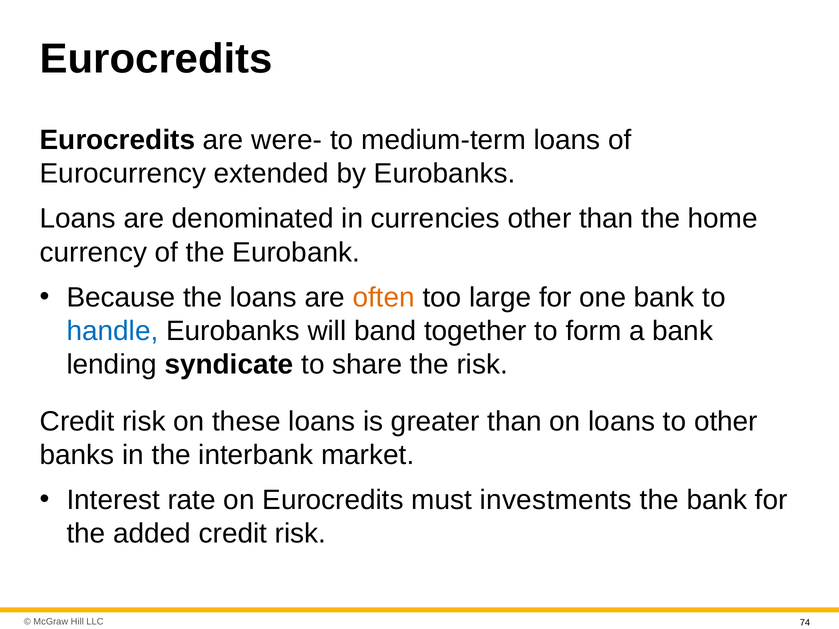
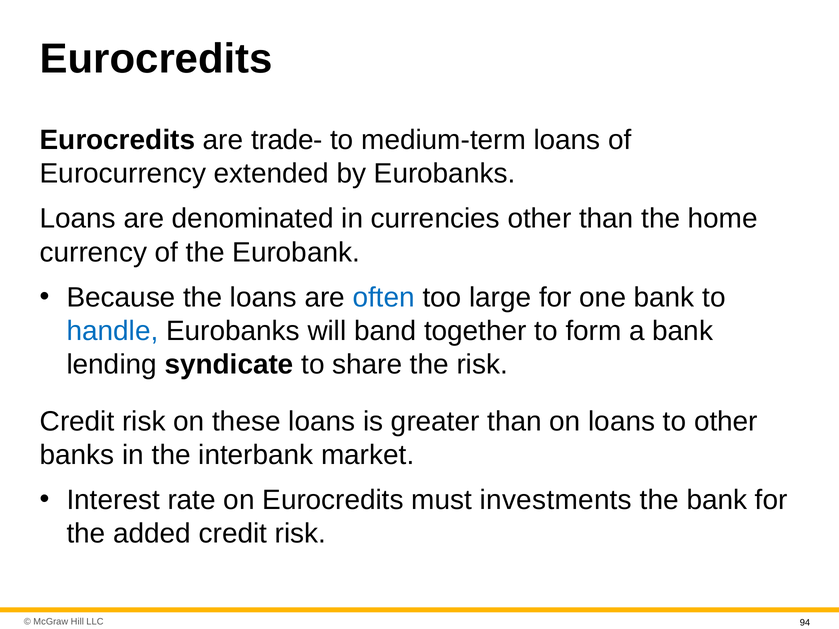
were-: were- -> trade- (287, 140)
often colour: orange -> blue (384, 298)
74: 74 -> 94 (805, 623)
